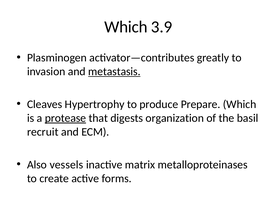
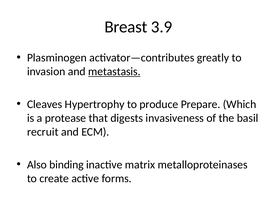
Which: Which -> Breast (126, 27)
protease underline: present -> none (65, 118)
organization: organization -> invasiveness (175, 118)
vessels: vessels -> binding (67, 164)
